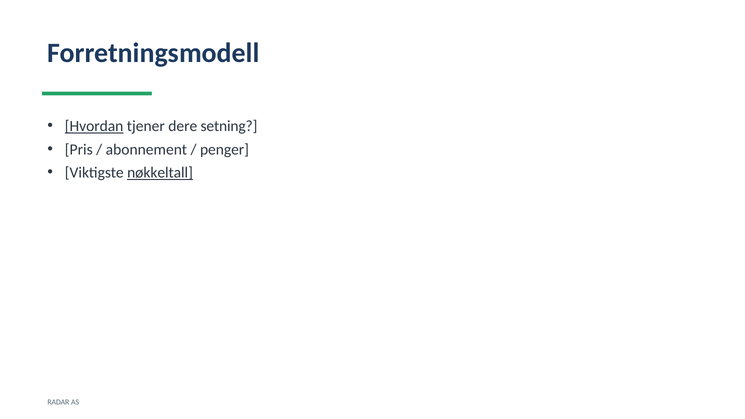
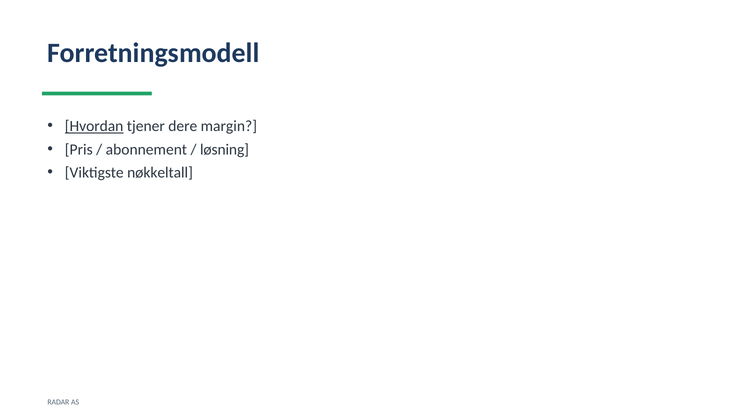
setning: setning -> margin (229, 126)
penger: penger -> løsning (224, 149)
nøkkeltall underline: present -> none (160, 173)
